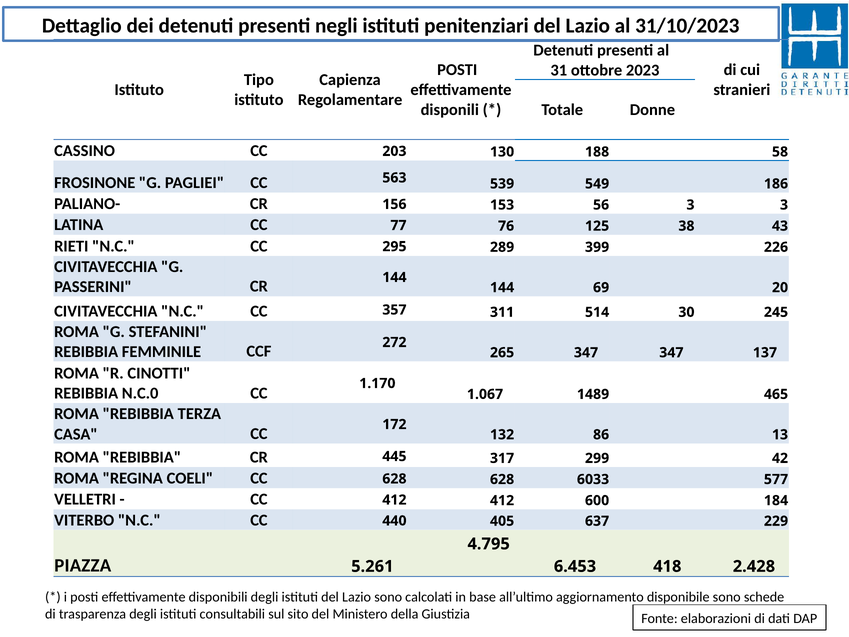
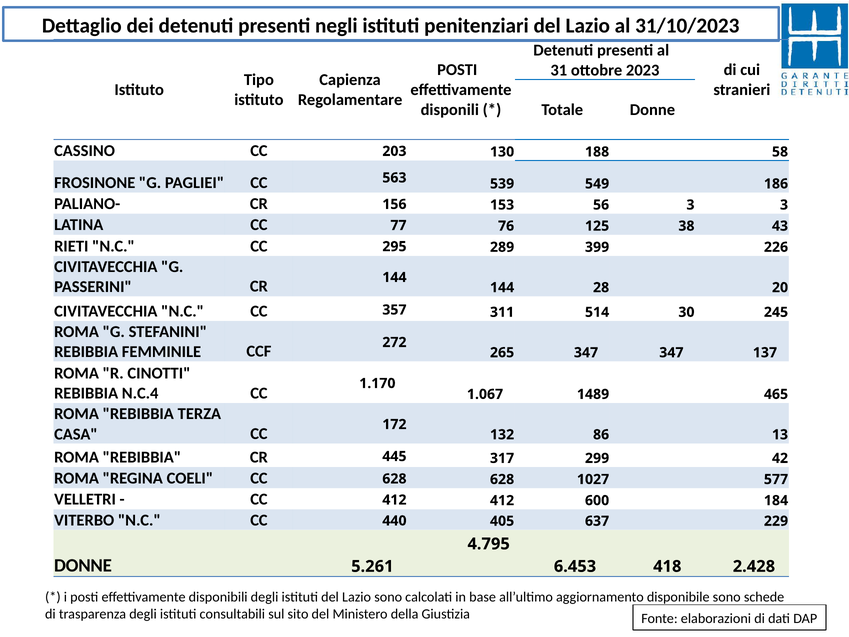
69: 69 -> 28 (601, 287)
N.C.0: N.C.0 -> N.C.4 (140, 393)
6033: 6033 -> 1027 (593, 479)
PIAZZA: PIAZZA -> DONNE (83, 565)
